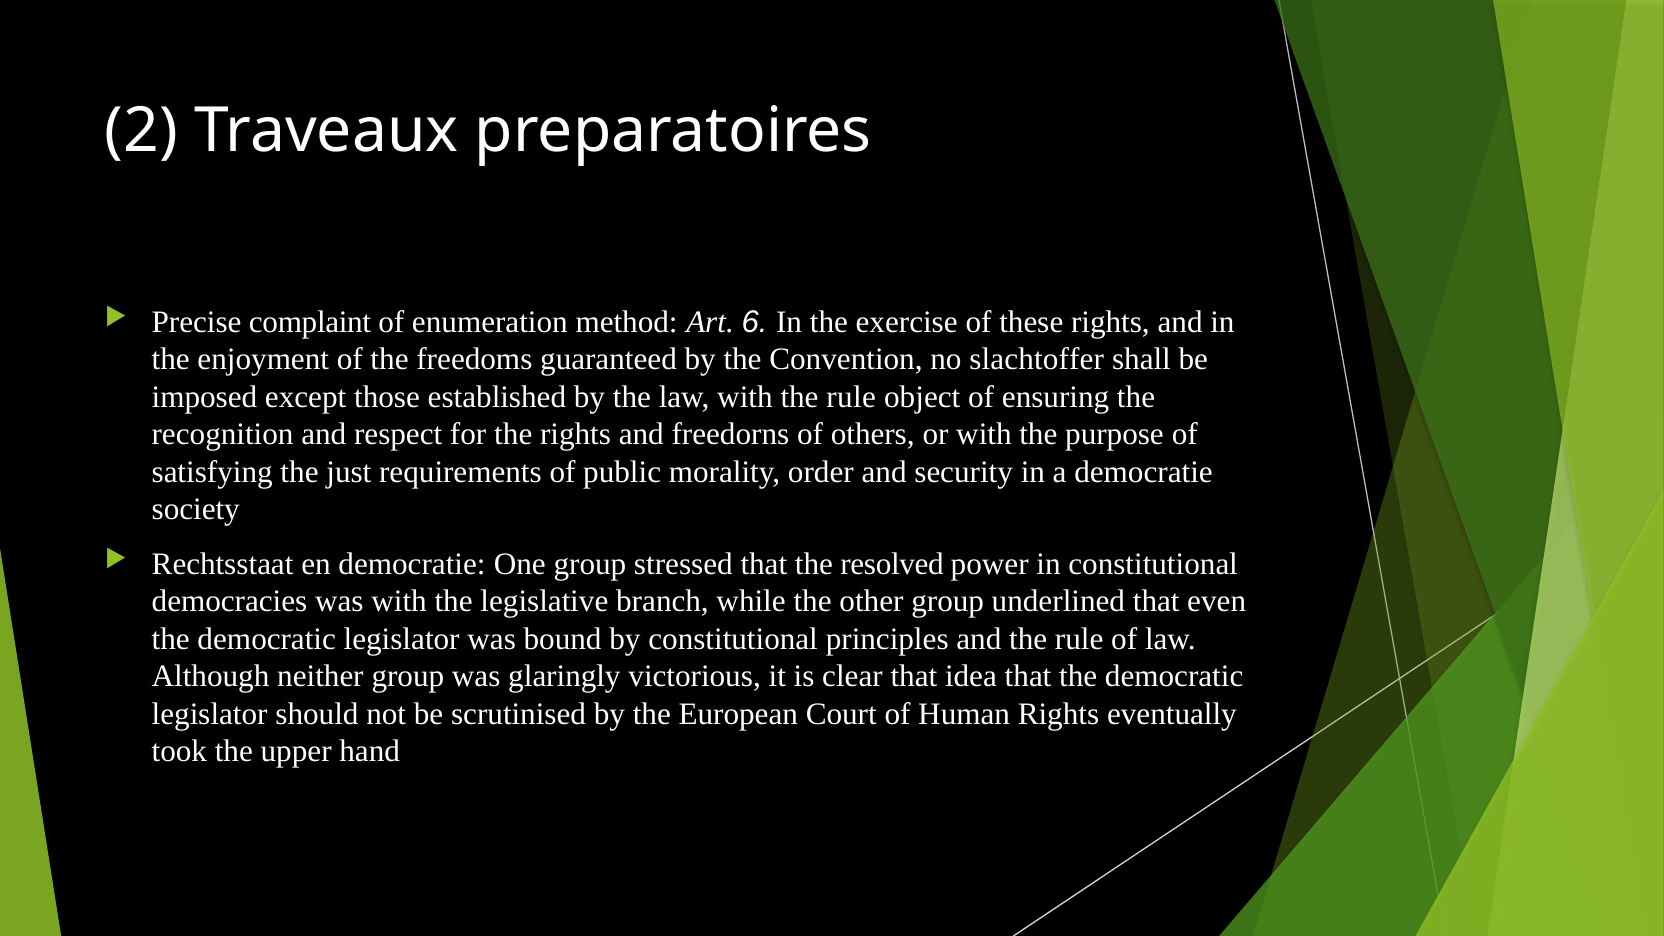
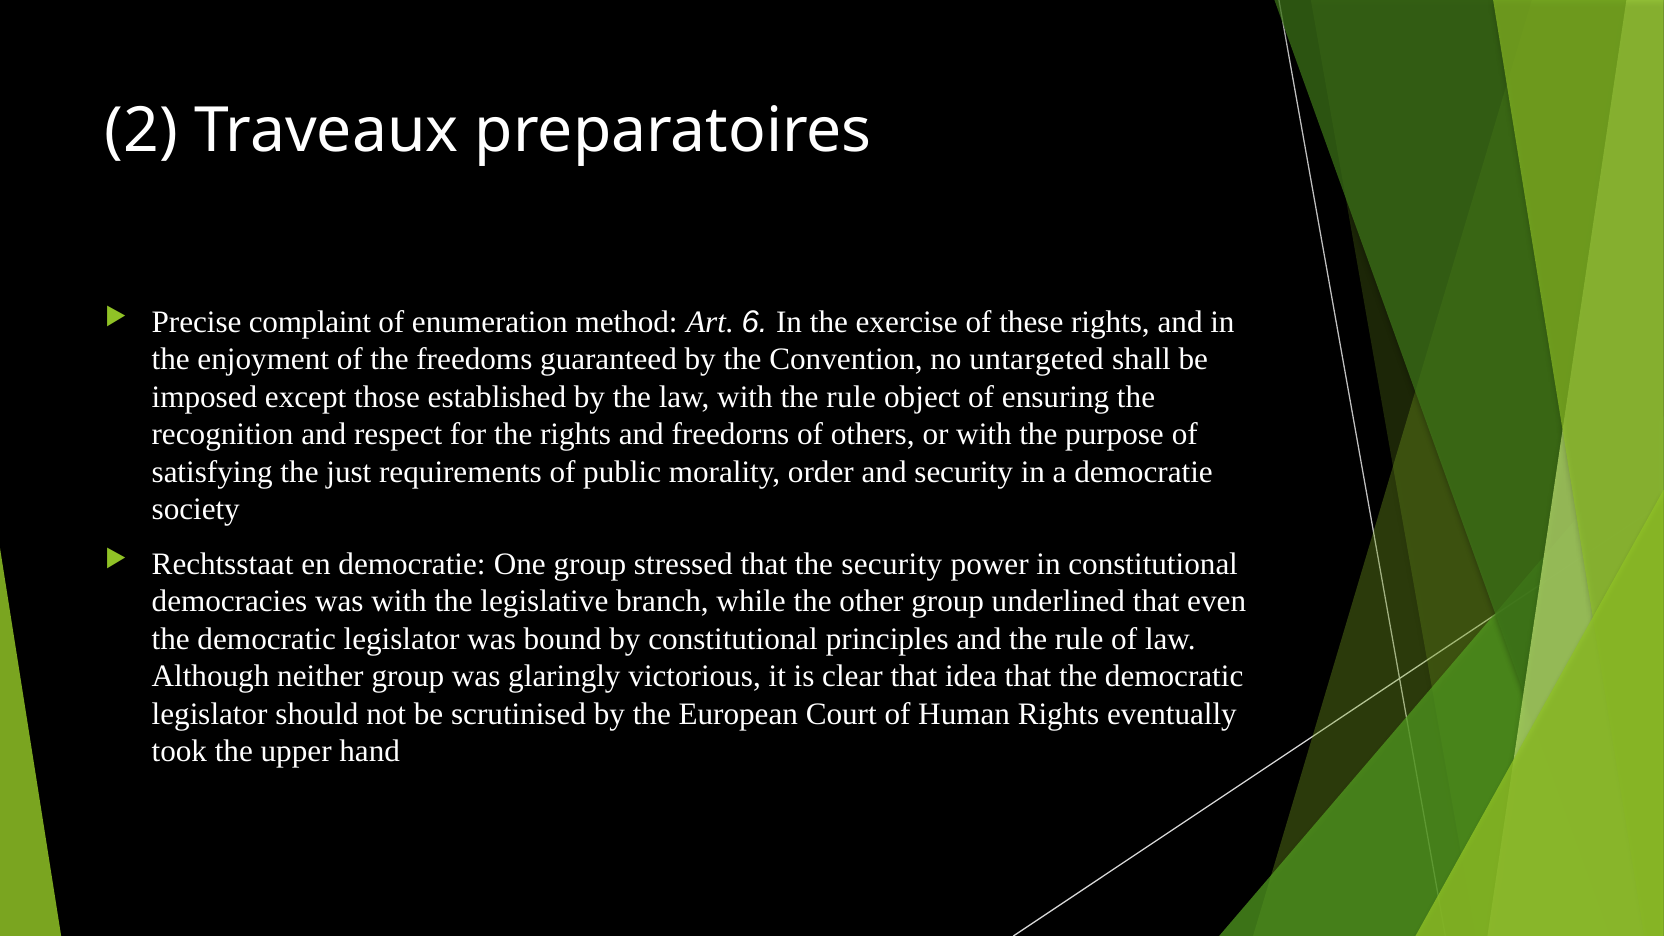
slachtoffer: slachtoffer -> untargeted (1037, 359)
the resolved: resolved -> security (892, 564)
